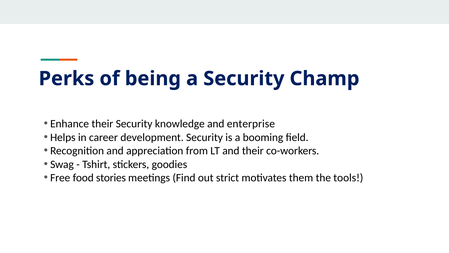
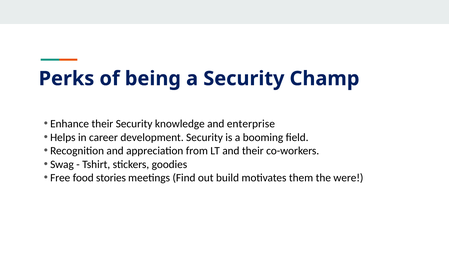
strict: strict -> build (228, 178)
tools: tools -> were (348, 178)
